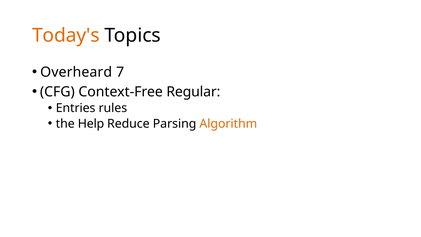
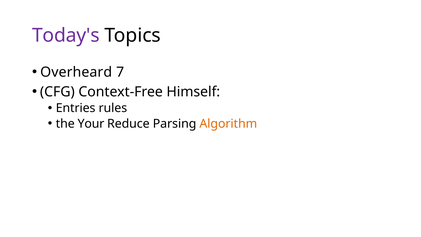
Today's colour: orange -> purple (66, 35)
Regular: Regular -> Himself (193, 92)
Help: Help -> Your (91, 124)
